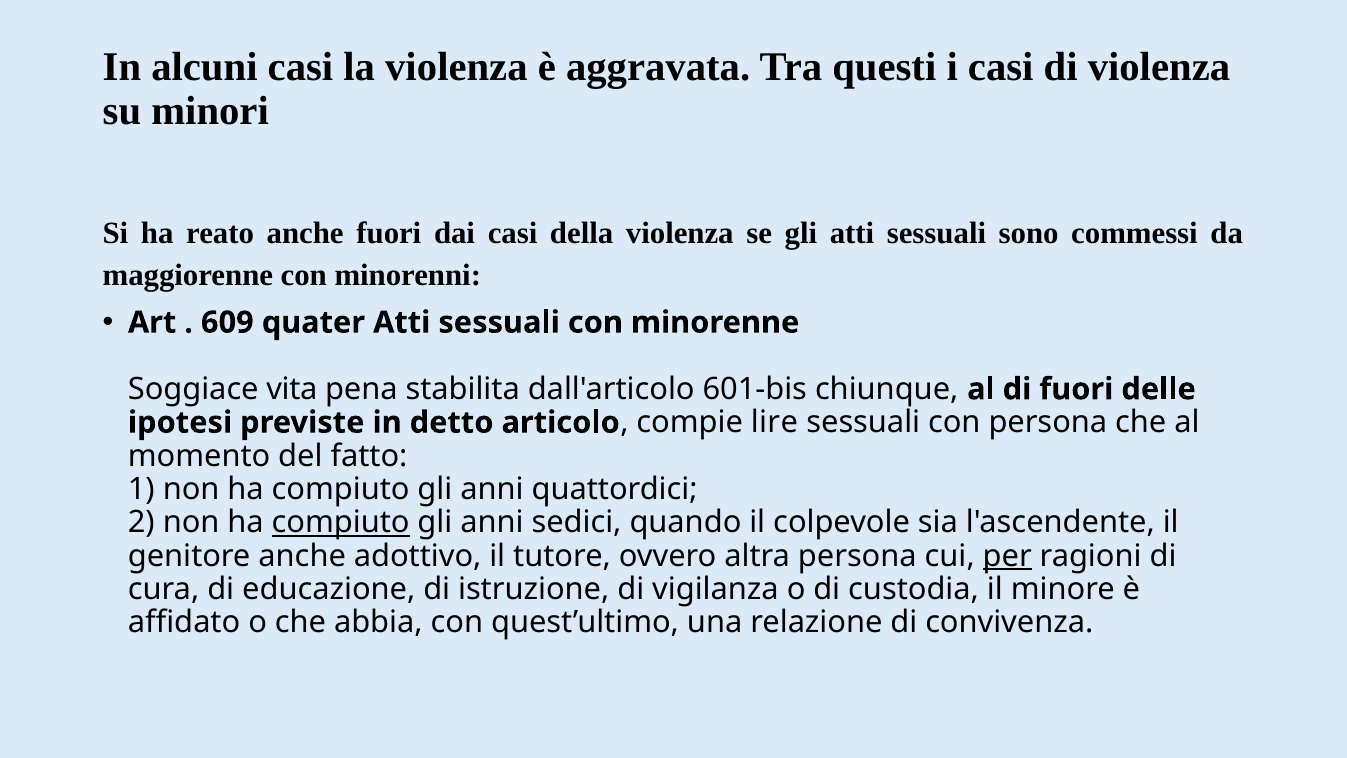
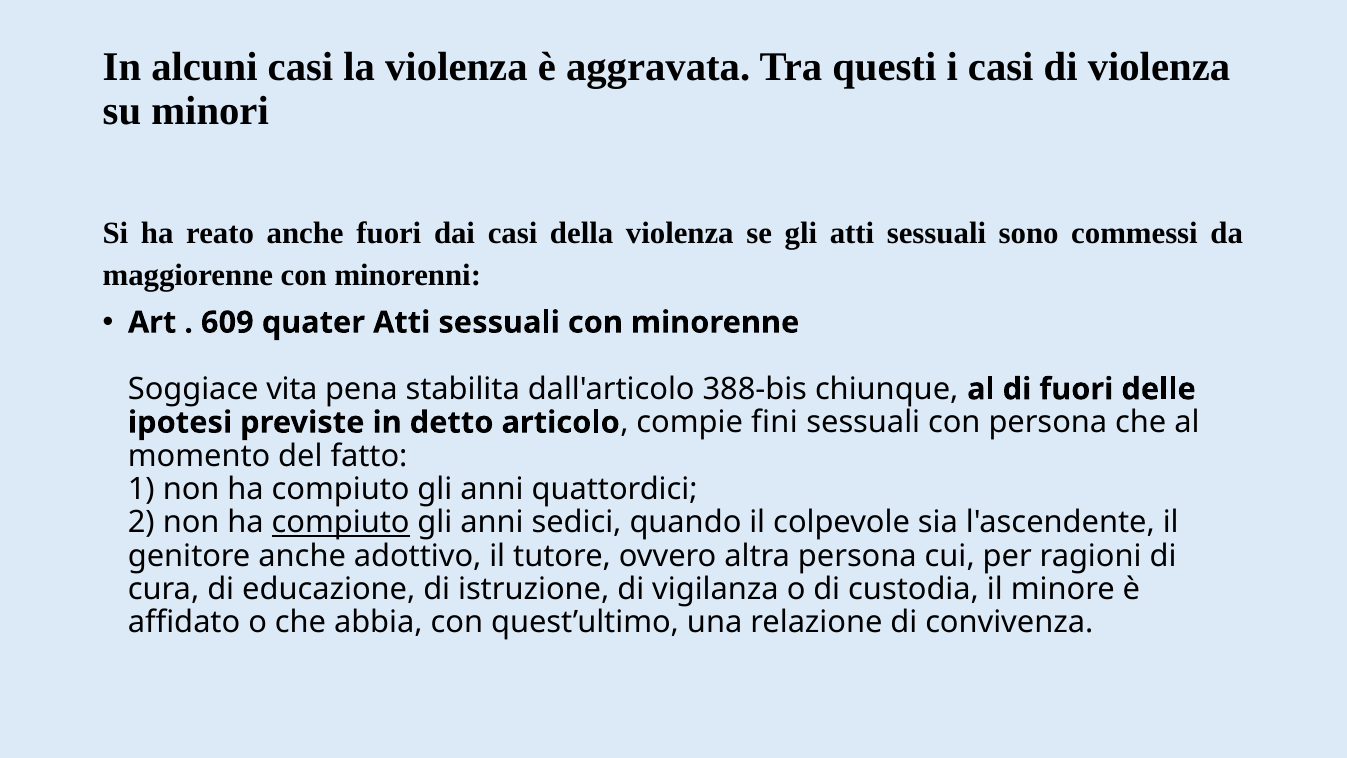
601-bis: 601-bis -> 388-bis (755, 389)
lire: lire -> fini (774, 422)
per underline: present -> none (1007, 556)
